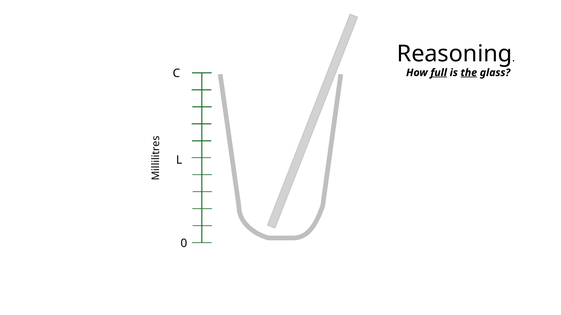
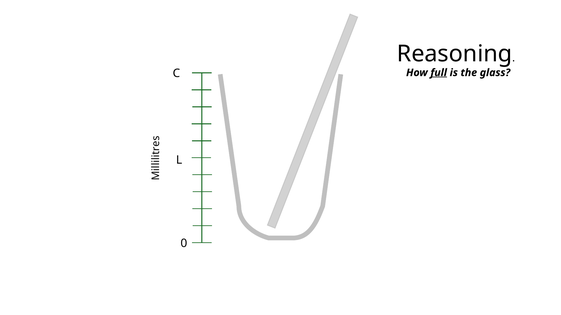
the underline: present -> none (469, 73)
